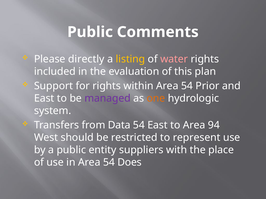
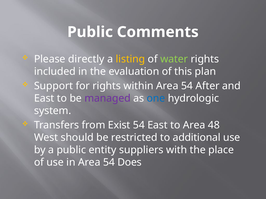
water colour: pink -> light green (174, 59)
Prior: Prior -> After (208, 86)
one colour: orange -> blue (156, 99)
Data: Data -> Exist (119, 125)
94: 94 -> 48 (214, 125)
represent: represent -> additional (197, 138)
